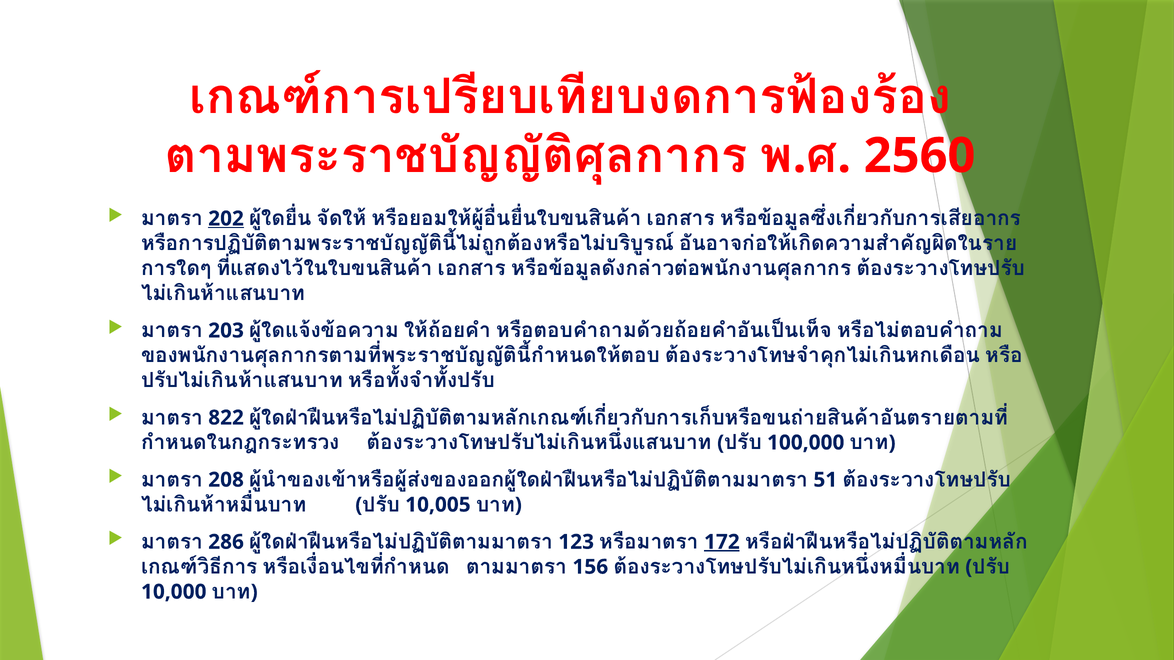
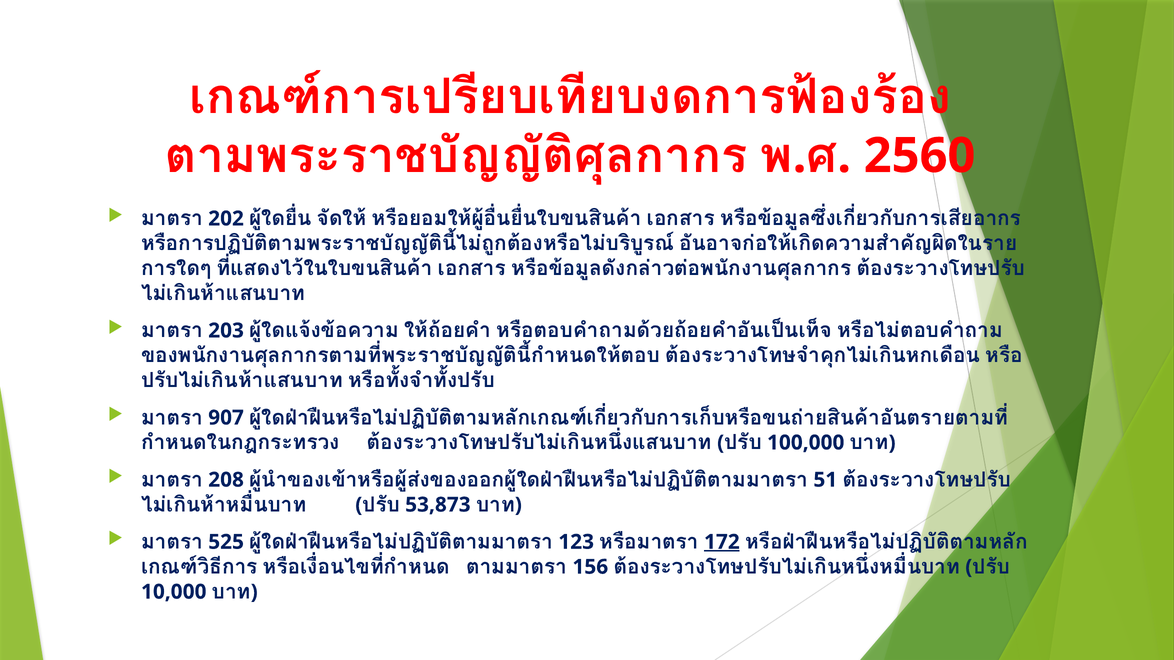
202 underline: present -> none (226, 219)
822: 822 -> 907 (226, 418)
10,005: 10,005 -> 53,873 (438, 505)
286: 286 -> 525 (226, 542)
